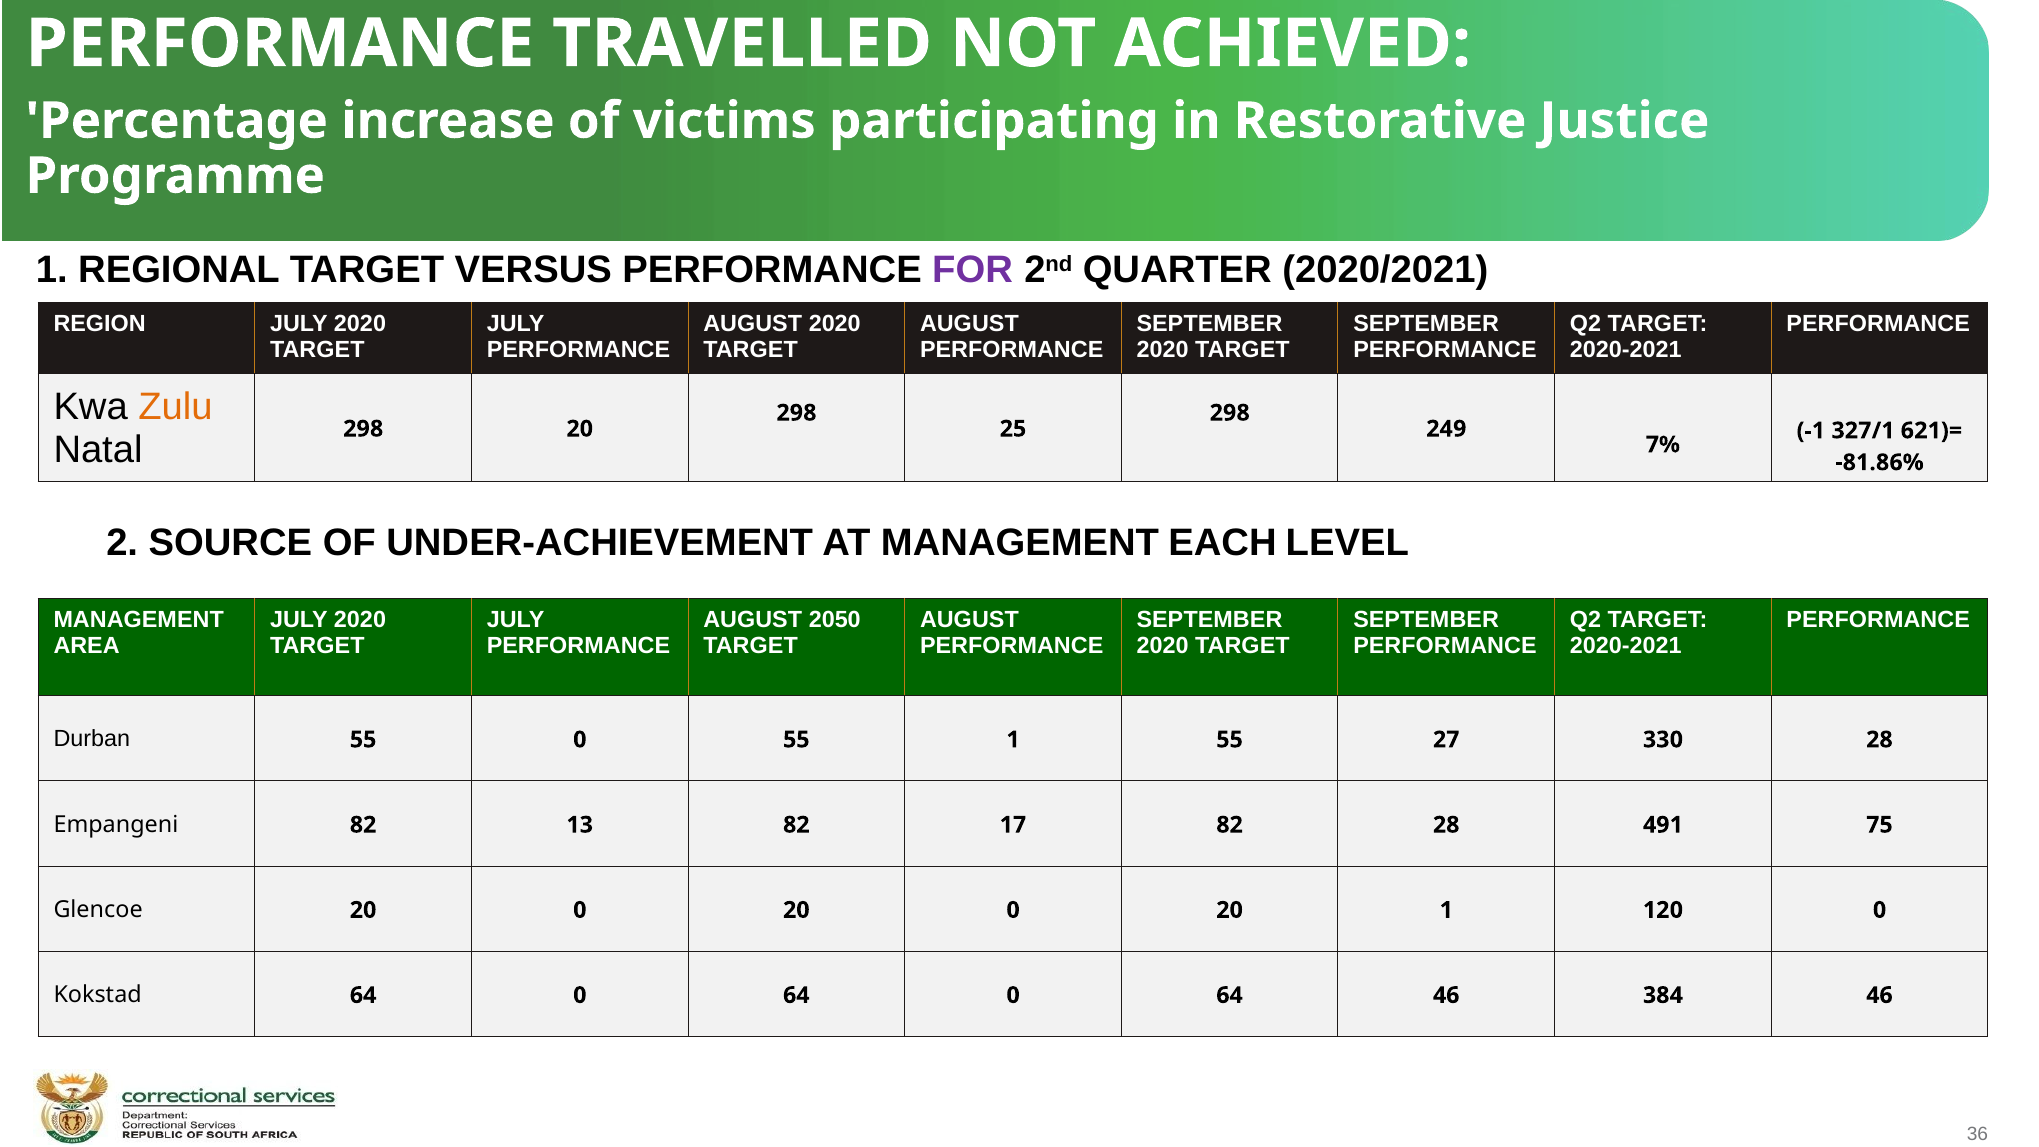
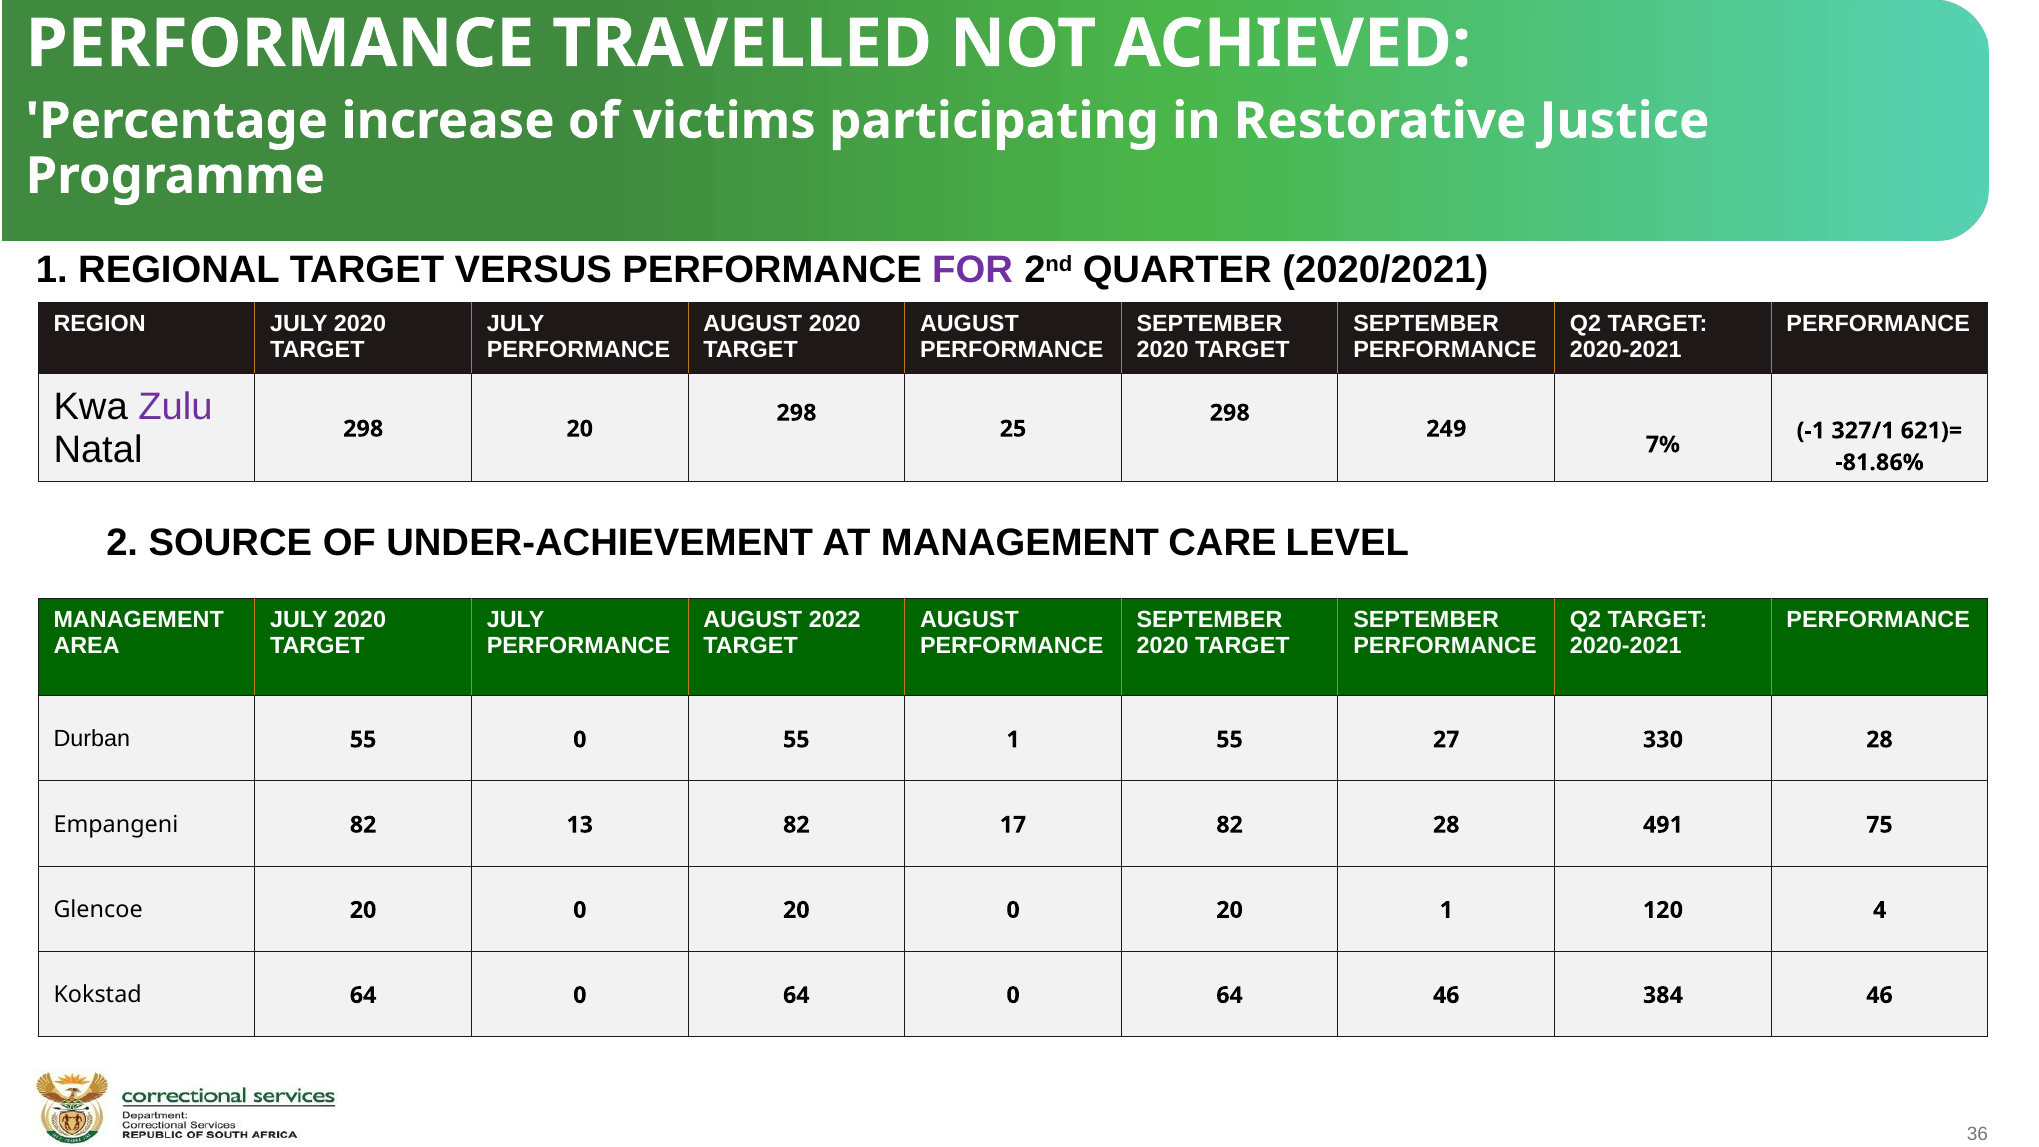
Zulu colour: orange -> purple (175, 407)
EACH: EACH -> CARE (1222, 543)
2050: 2050 -> 2022 (835, 620)
120 0: 0 -> 4 (1880, 910)
